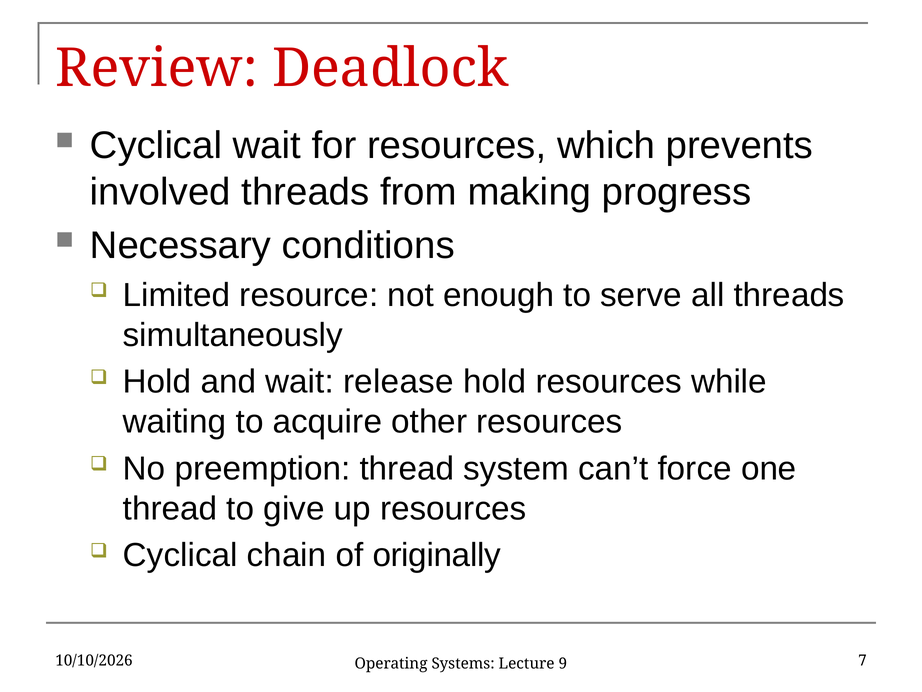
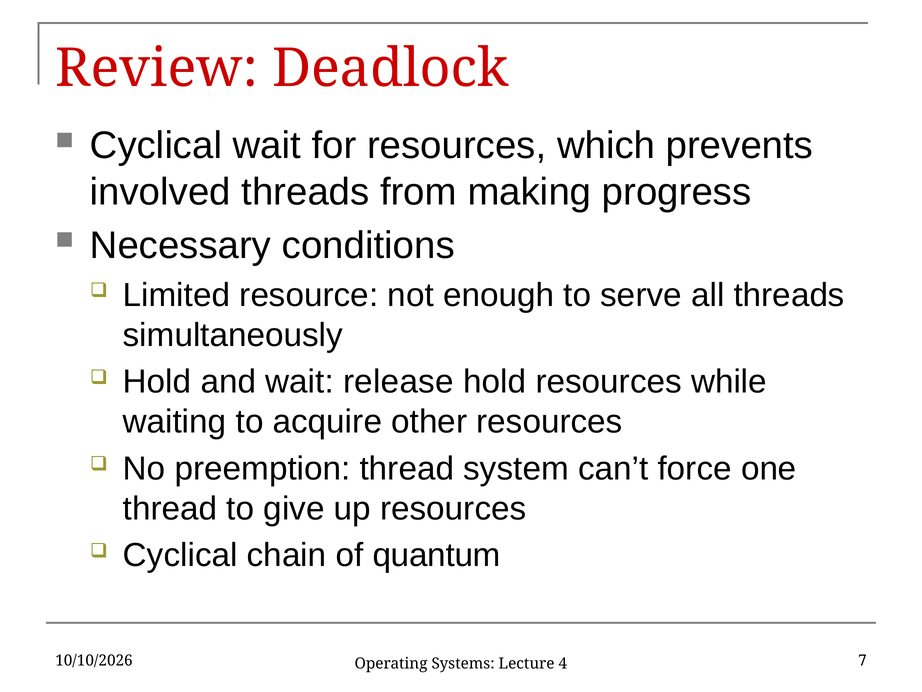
originally: originally -> quantum (437, 555)
9: 9 -> 4 (563, 663)
